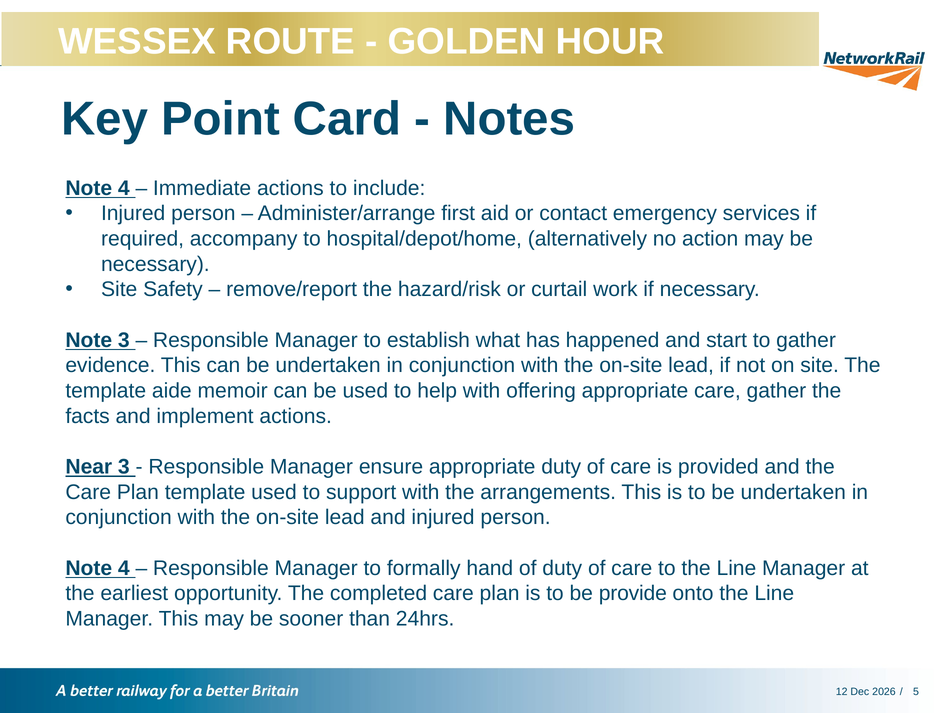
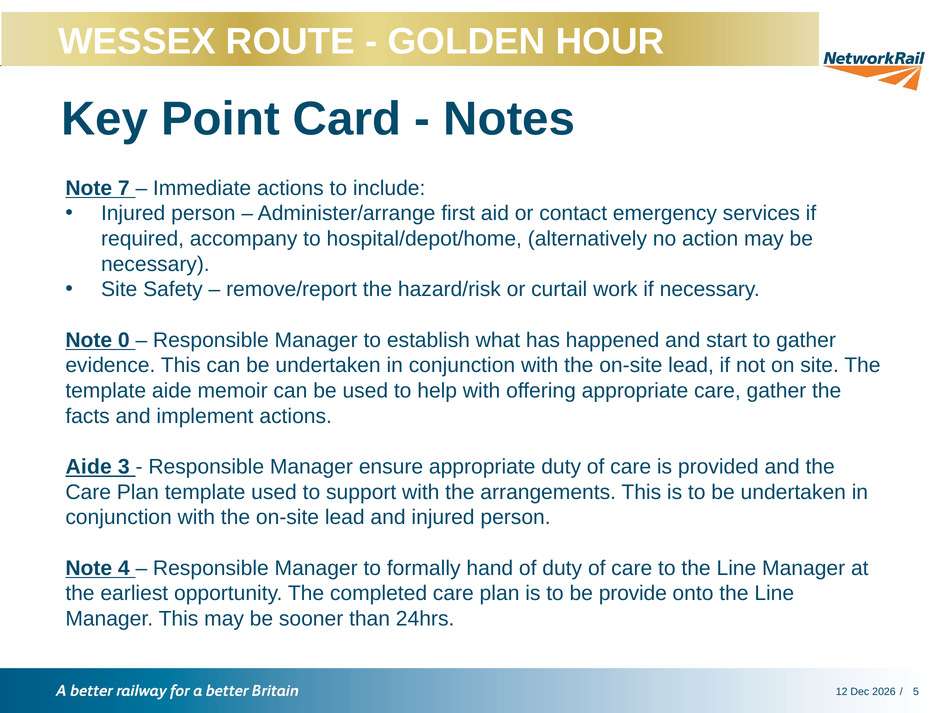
4: 4 -> 7 (124, 188)
Note 3: 3 -> 0 (124, 340)
Near: Near -> Aide (89, 467)
